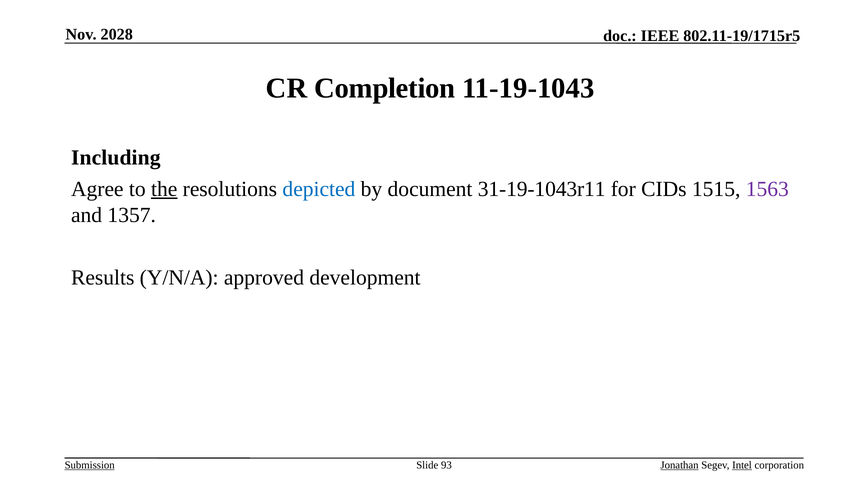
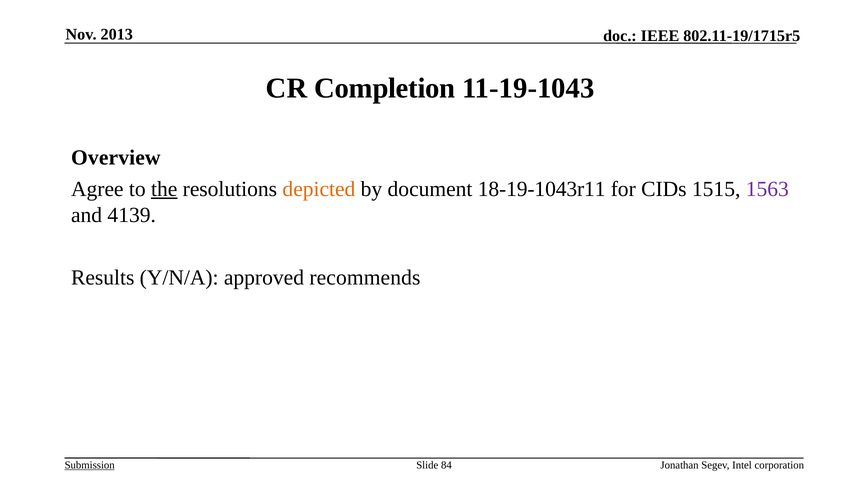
2028: 2028 -> 2013 (117, 34)
Including: Including -> Overview (116, 158)
depicted colour: blue -> orange (319, 189)
31-19-1043r11: 31-19-1043r11 -> 18-19-1043r11 (542, 189)
1357: 1357 -> 4139 (132, 215)
development: development -> recommends (365, 277)
93: 93 -> 84 (446, 464)
Jonathan underline: present -> none (680, 464)
Intel underline: present -> none (742, 464)
